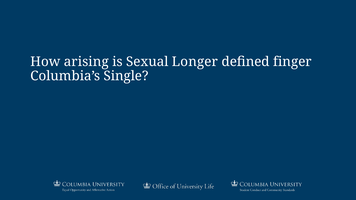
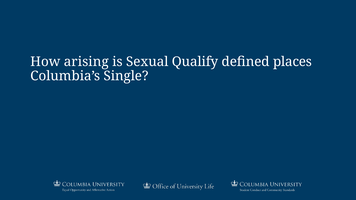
Longer: Longer -> Qualify (195, 62)
finger: finger -> places (293, 62)
